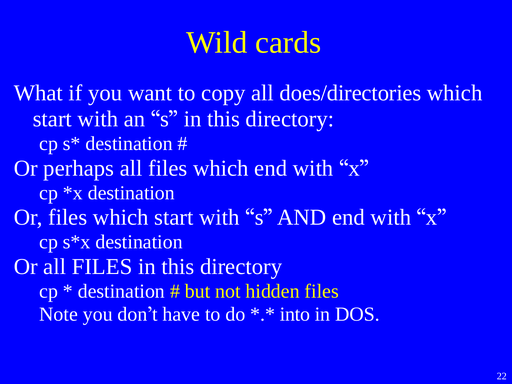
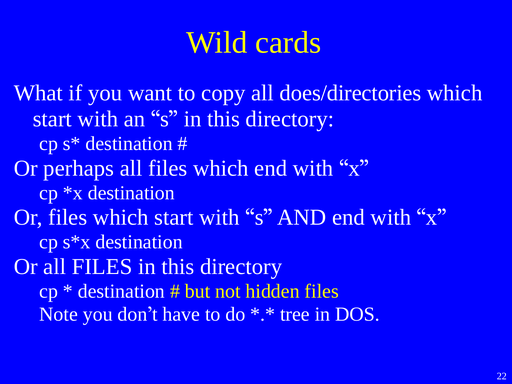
into: into -> tree (295, 314)
